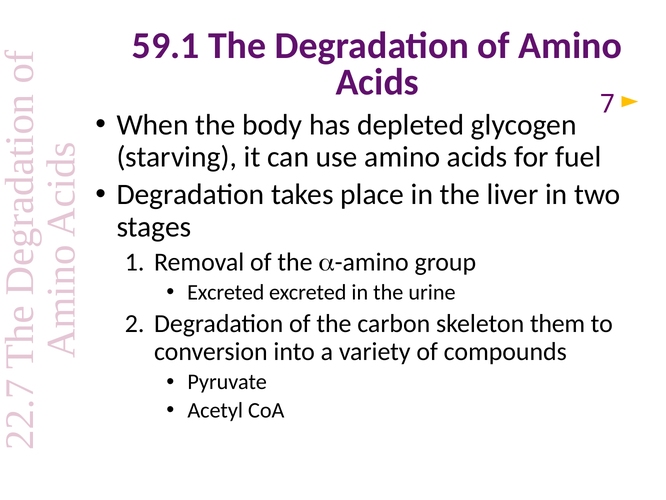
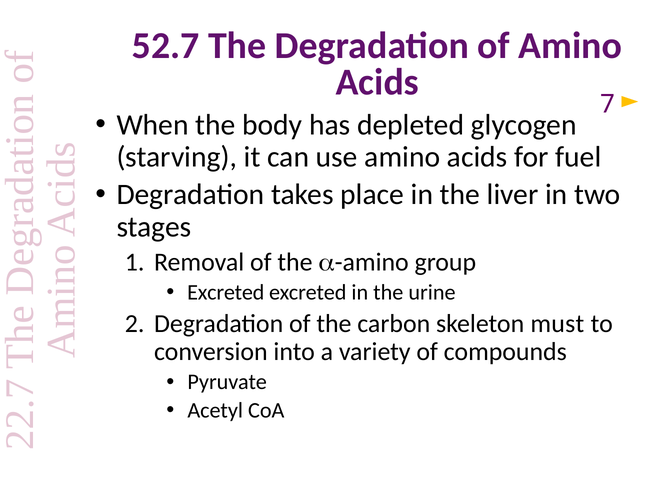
59.1: 59.1 -> 52.7 (166, 46)
them: them -> must (557, 323)
